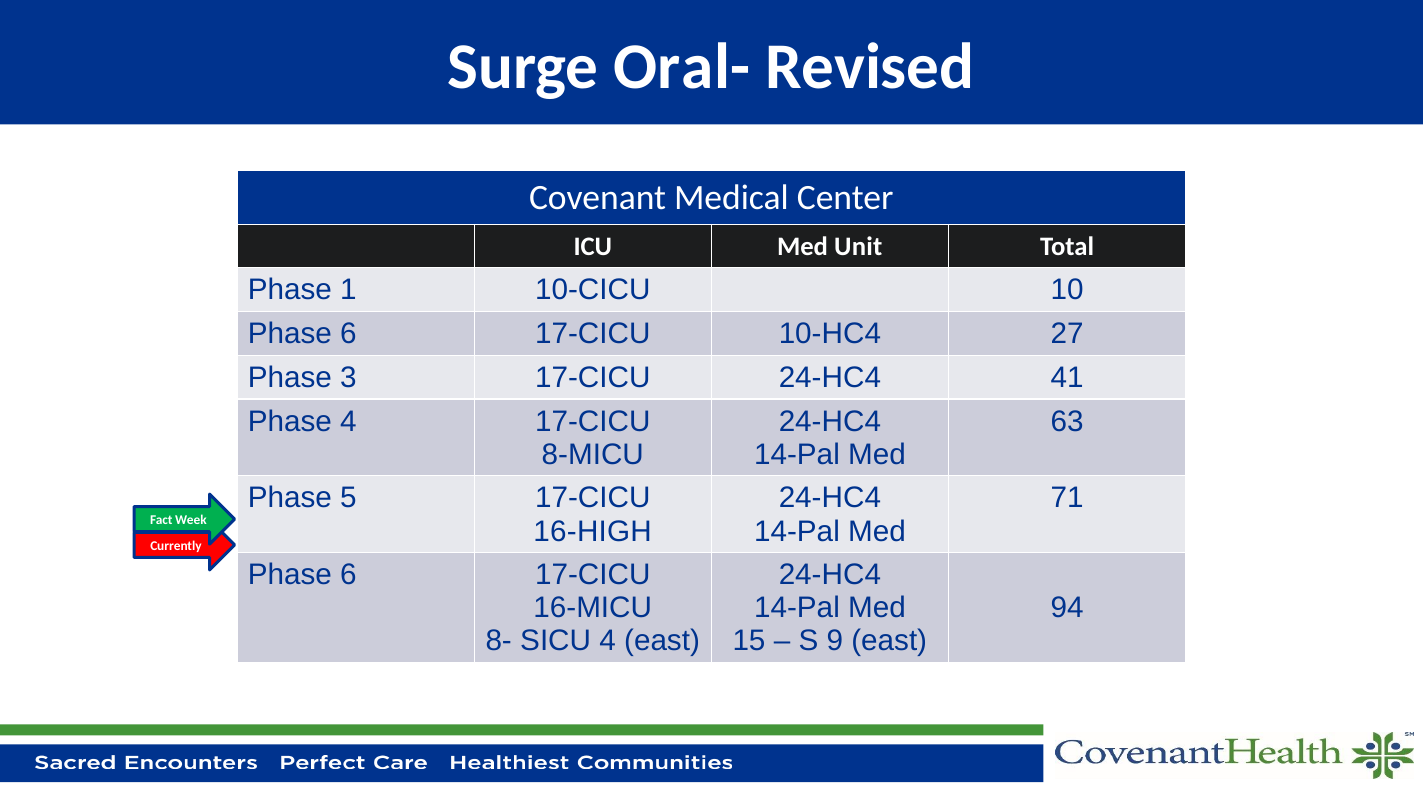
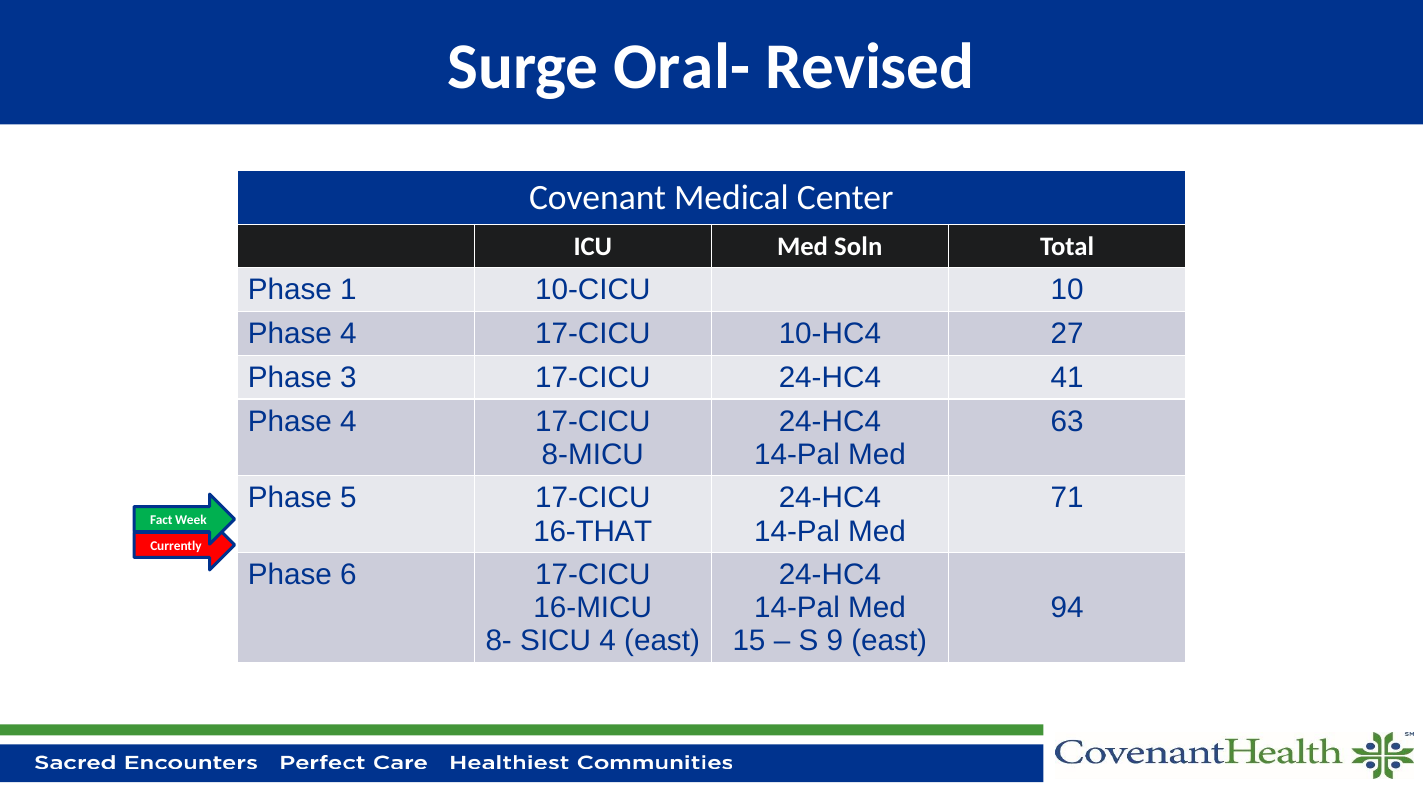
Unit: Unit -> Soln (858, 247)
6: 6 -> 4 (348, 334)
16-HIGH: 16-HIGH -> 16-THAT (593, 532)
